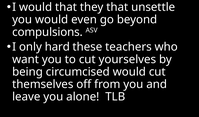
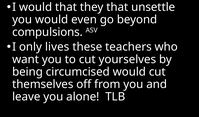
hard: hard -> lives (57, 47)
